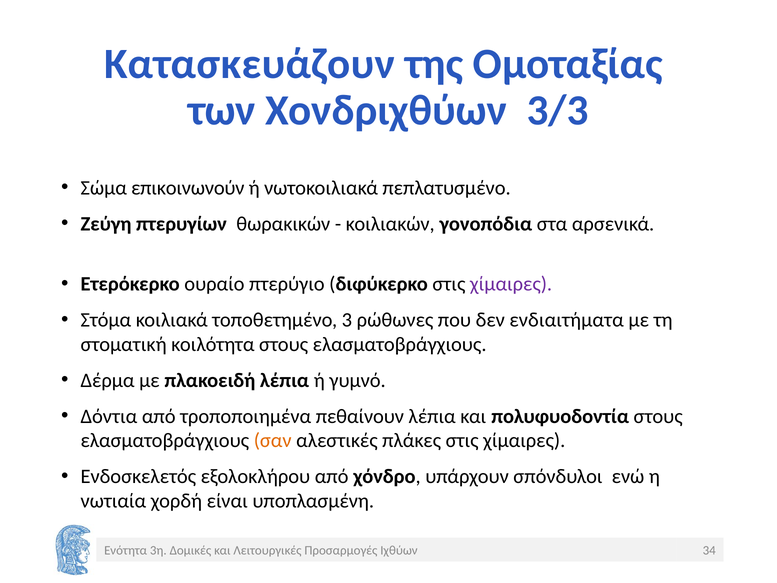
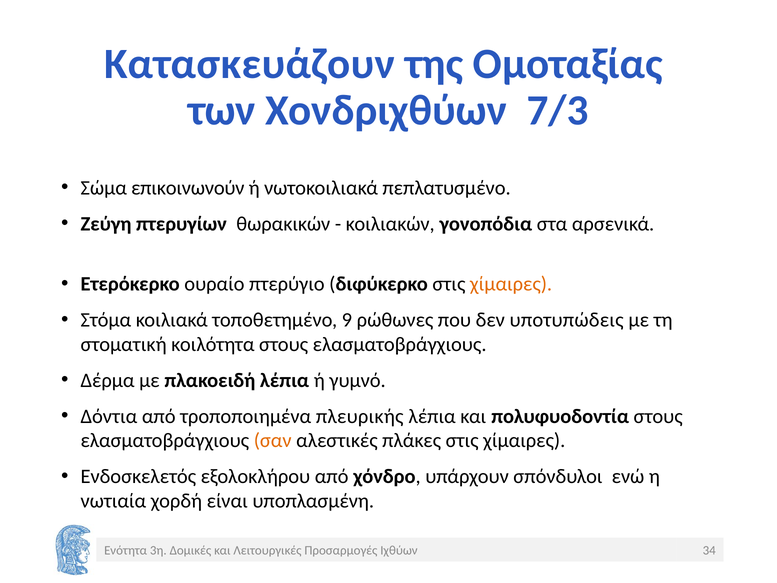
3/3: 3/3 -> 7/3 (558, 110)
χίμαιρες colour: purple -> orange (511, 284)
3: 3 -> 9 (347, 320)
ενδιαιτήματα: ενδιαιτήματα -> υποτυπώδεις (567, 320)
πεθαίνουν: πεθαίνουν -> πλευρικής (360, 416)
